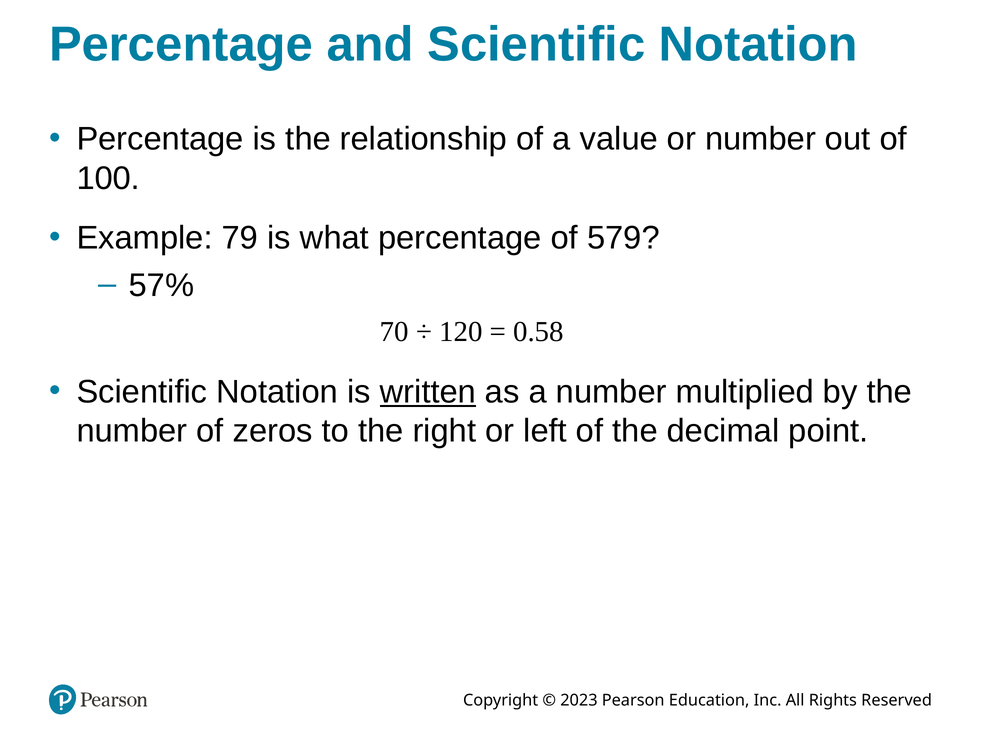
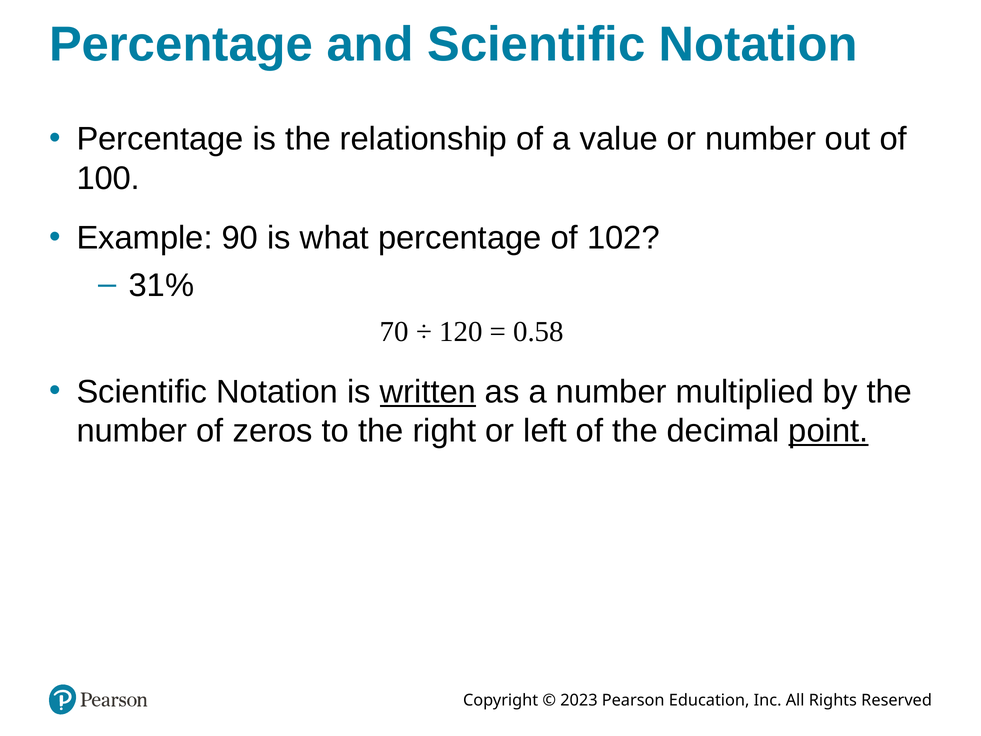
79: 79 -> 90 (240, 238)
579: 579 -> 102 (623, 238)
57%: 57% -> 31% (161, 285)
point underline: none -> present (828, 431)
